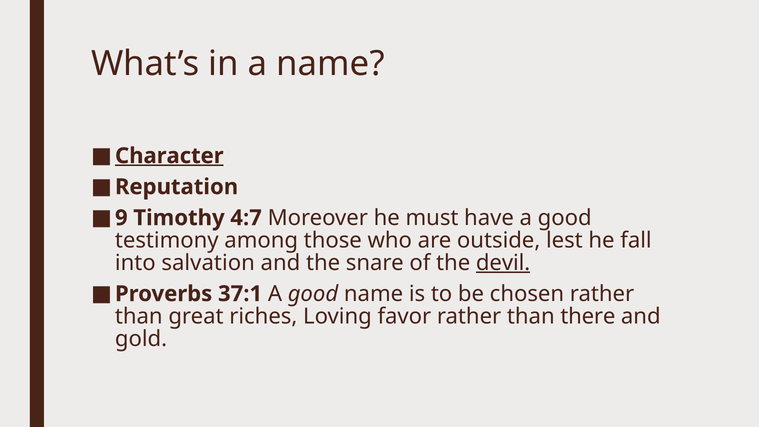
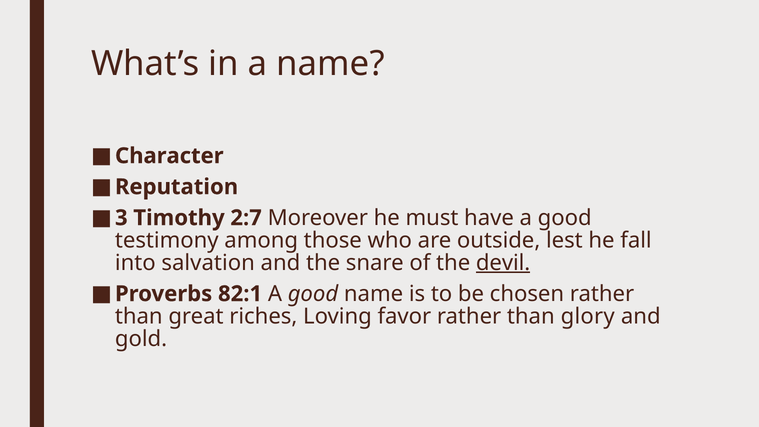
Character underline: present -> none (169, 156)
9: 9 -> 3 (121, 218)
4:7: 4:7 -> 2:7 (246, 218)
37:1: 37:1 -> 82:1 (240, 294)
there: there -> glory (588, 316)
